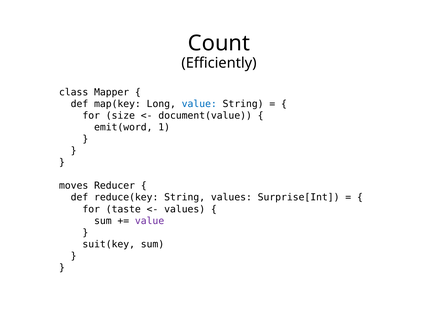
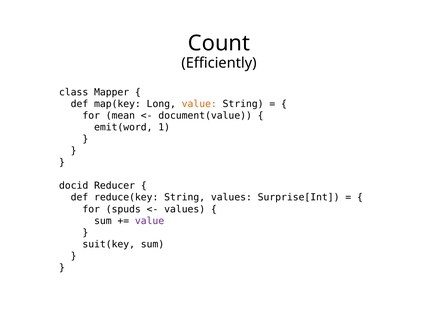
value colour: blue -> orange (199, 104)
size: size -> mean (120, 115)
moves: moves -> docid (74, 185)
taste: taste -> spuds (123, 209)
